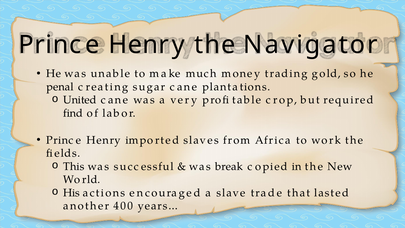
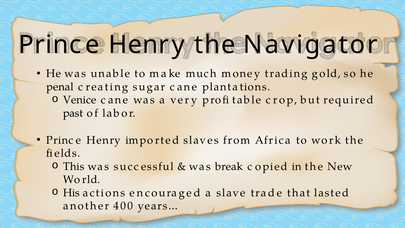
United: United -> Venice (80, 100)
find: find -> past (73, 113)
